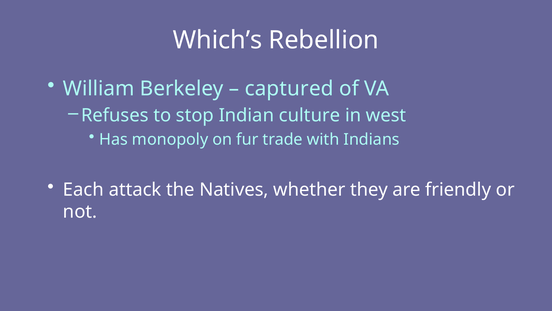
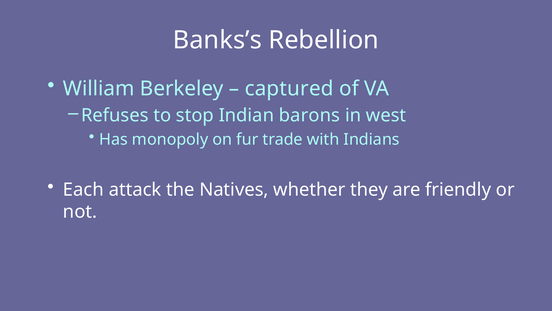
Which’s: Which’s -> Banks’s (217, 40)
culture: culture -> barons (309, 115)
